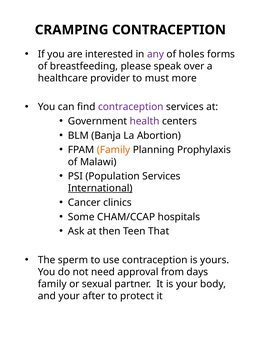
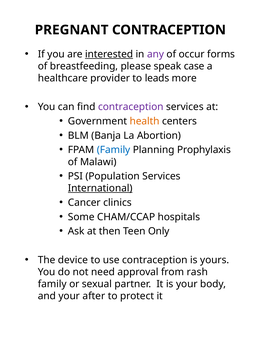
CRAMPING: CRAMPING -> PREGNANT (72, 30)
interested underline: none -> present (109, 54)
holes: holes -> occur (192, 54)
over: over -> case (194, 66)
must: must -> leads (157, 78)
health colour: purple -> orange (145, 121)
Family colour: orange -> blue (114, 150)
That: That -> Only (159, 231)
sperm: sperm -> device (73, 260)
days: days -> rash (197, 272)
